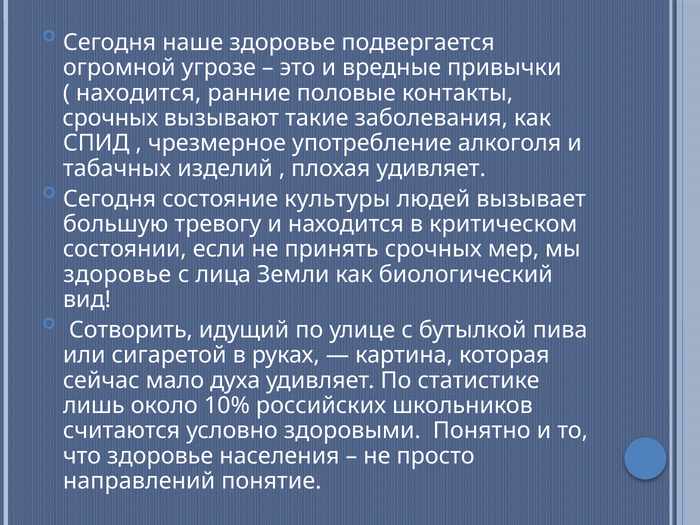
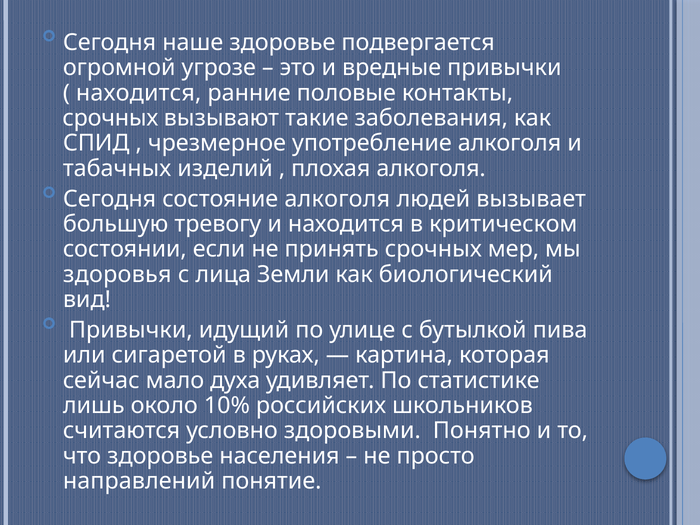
плохая удивляет: удивляет -> алкоголя (431, 168)
состояние культуры: культуры -> алкоголя (337, 199)
здоровье: здоровье -> здоровья (117, 274)
Сотворить: Сотворить -> Привычки (131, 330)
